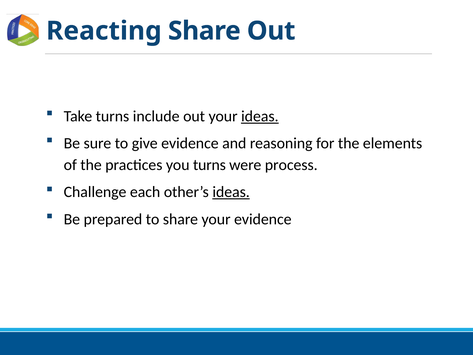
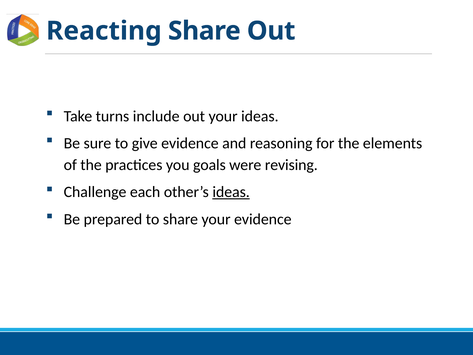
ideas underline: present -> none (260, 116)
you turns: turns -> goals (209, 165)
process: process -> revising (291, 165)
